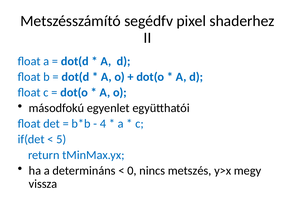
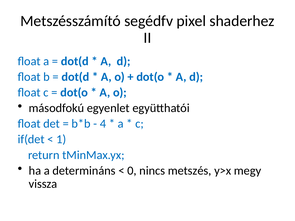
5: 5 -> 1 (61, 139)
